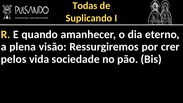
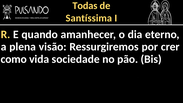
Suplicando: Suplicando -> Santíssima (89, 18)
pelos: pelos -> como (14, 59)
